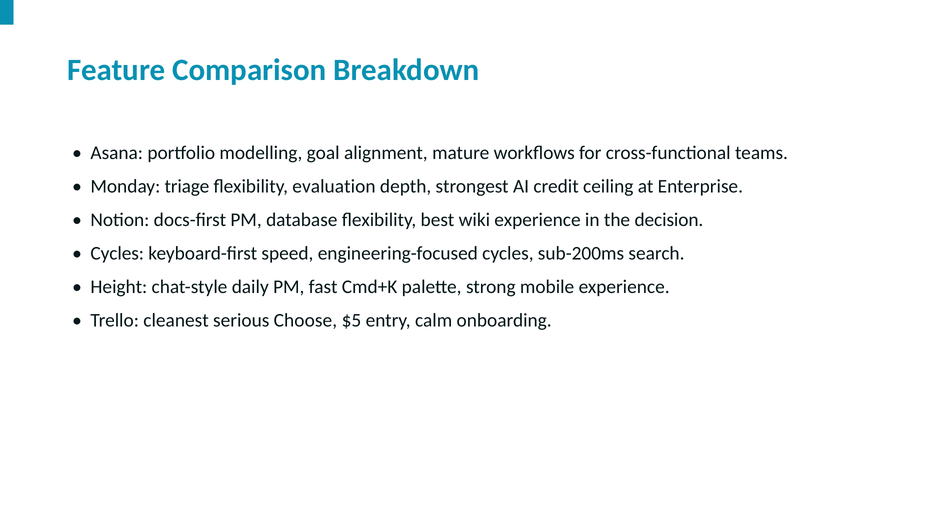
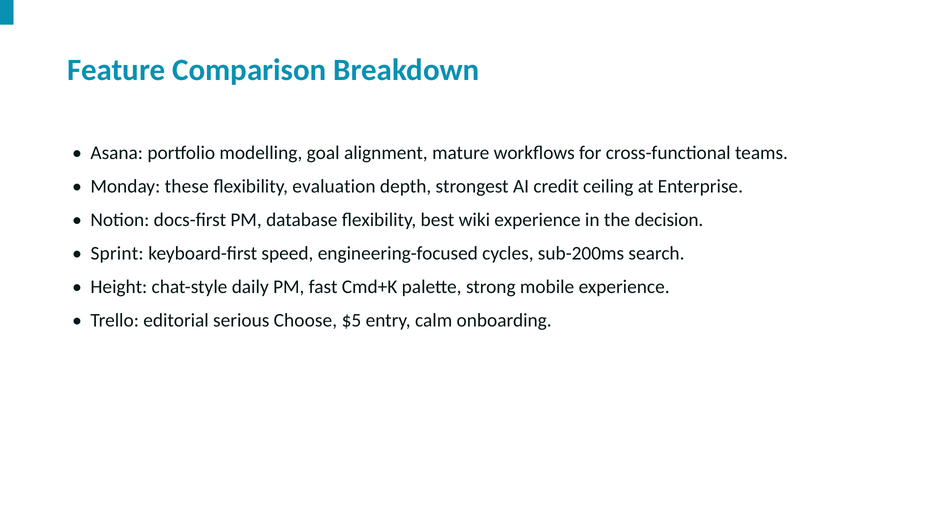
triage: triage -> these (187, 187)
Cycles: Cycles -> Sprint (117, 254)
cleanest: cleanest -> editorial (176, 321)
